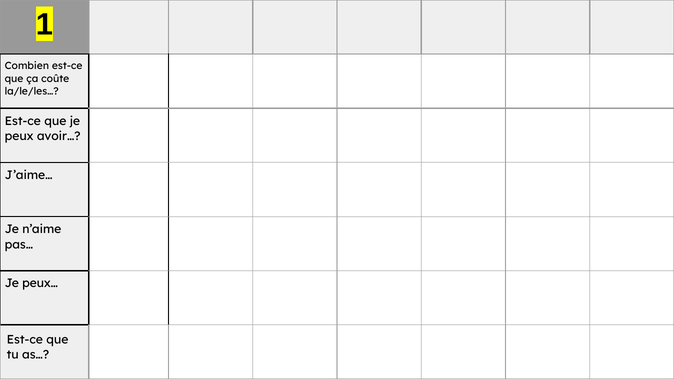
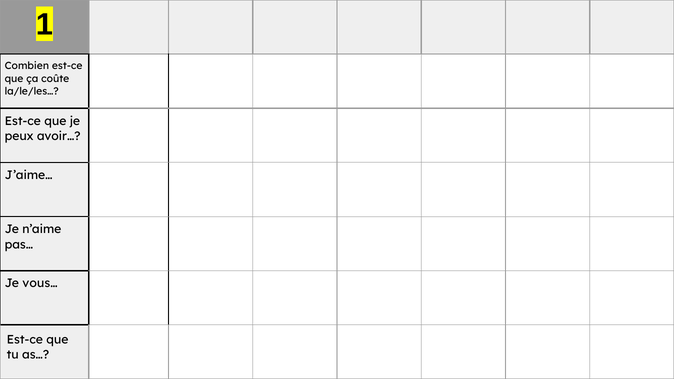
peux…: peux… -> vous… (40, 284)
